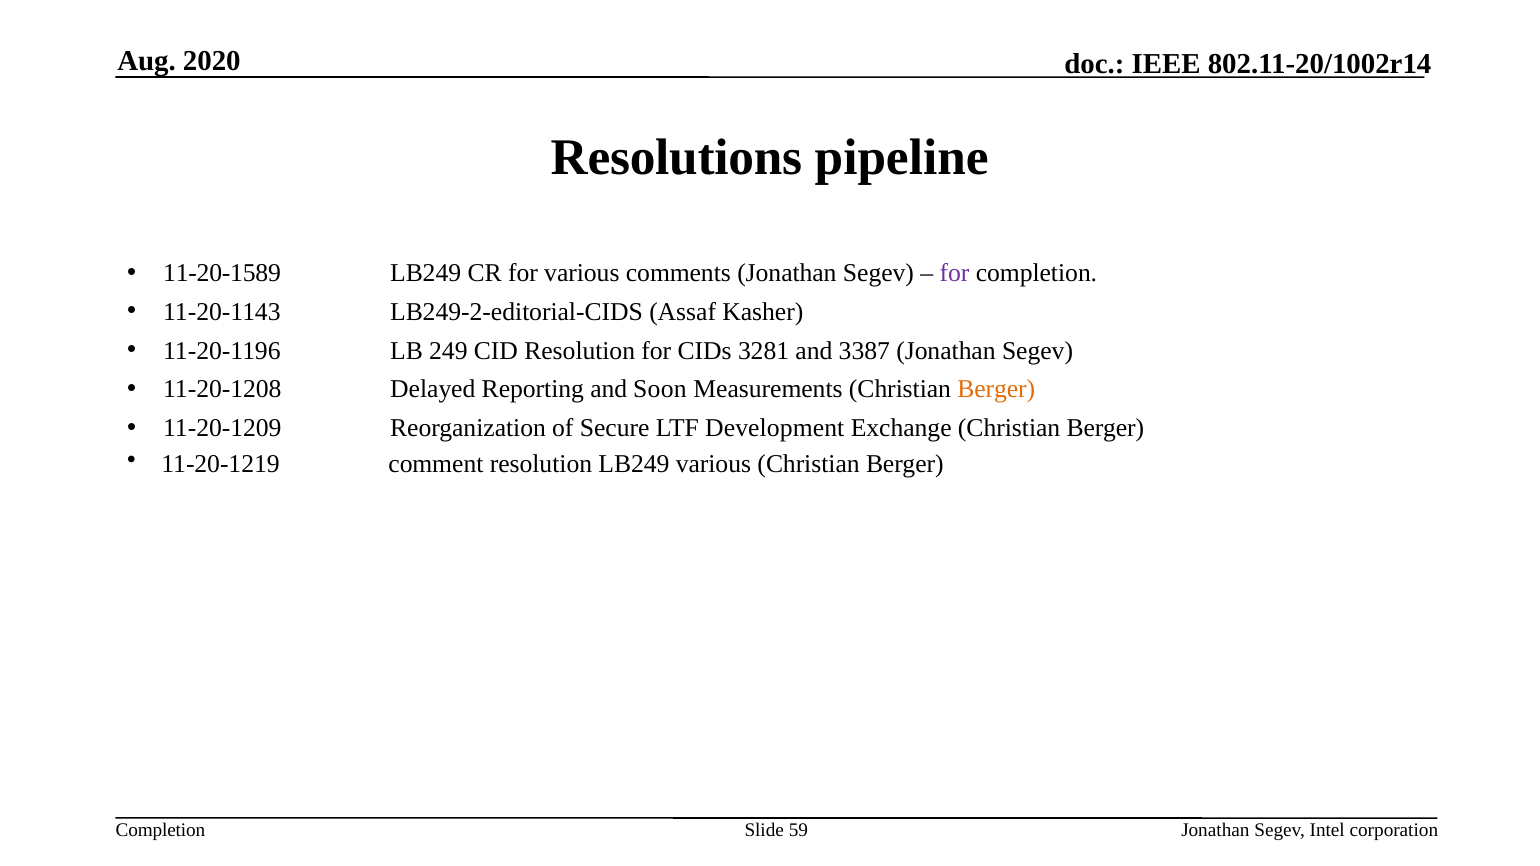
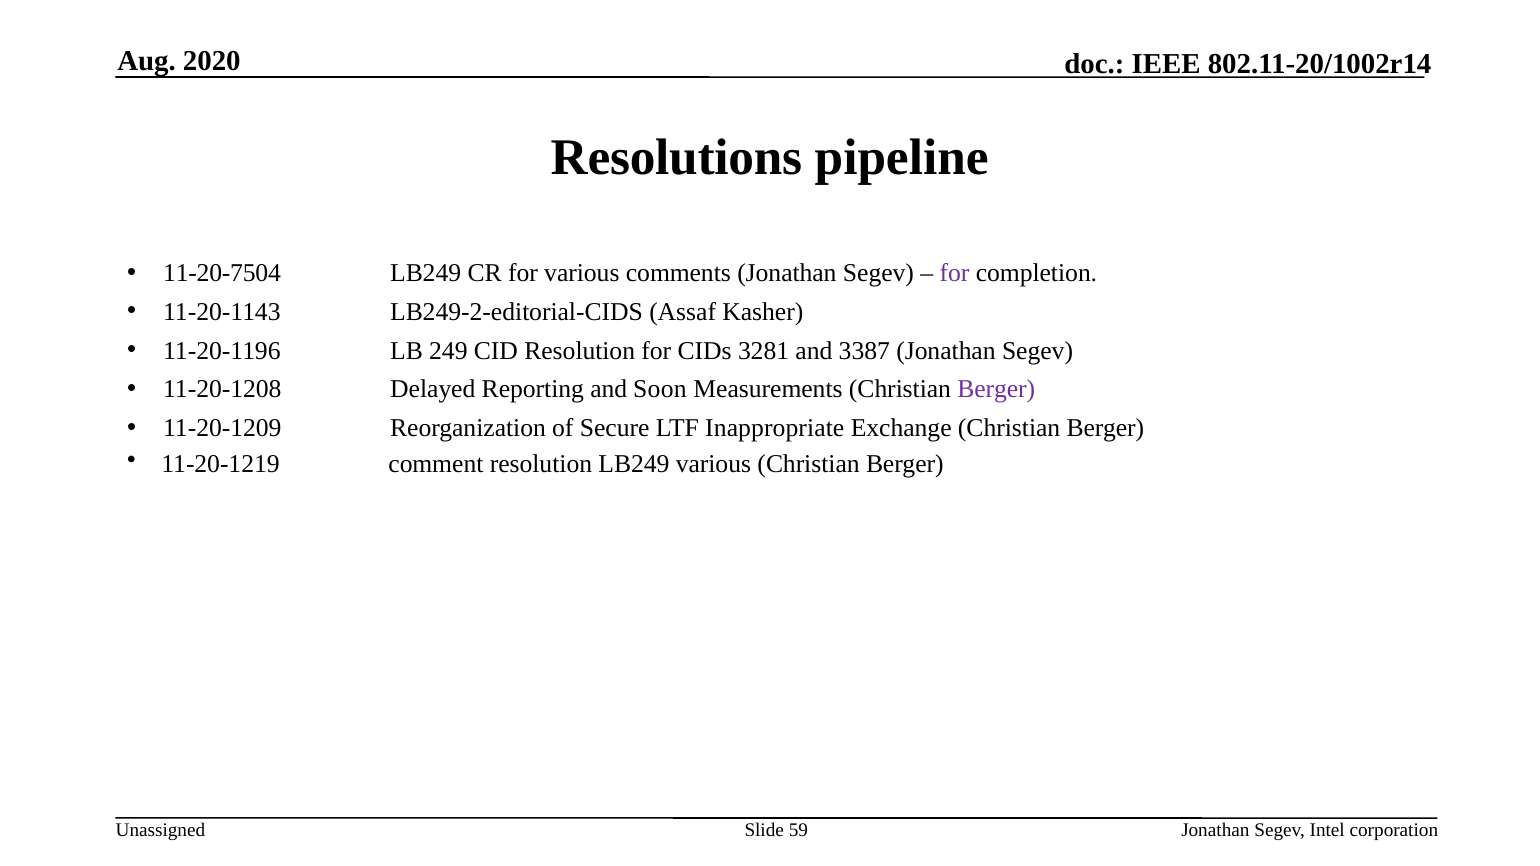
11-20-1589: 11-20-1589 -> 11-20-7504 (222, 273)
Berger colour: orange -> purple (996, 390)
Development: Development -> Inappropriate (775, 428)
Completion: Completion -> Unassigned (160, 831)
